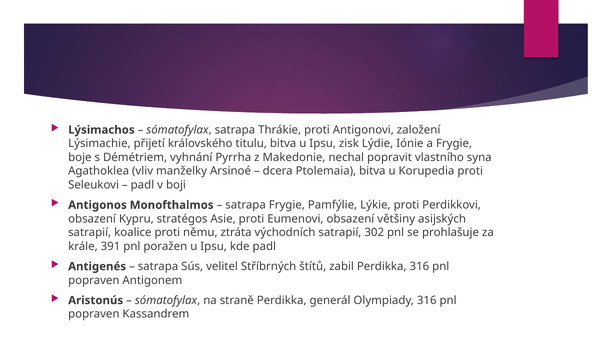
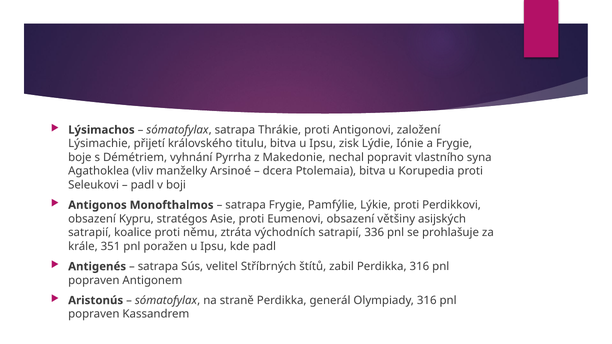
302: 302 -> 336 (374, 233)
391: 391 -> 351 (111, 247)
